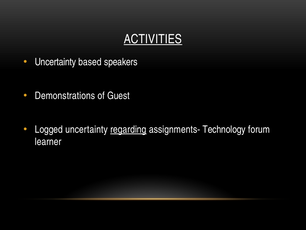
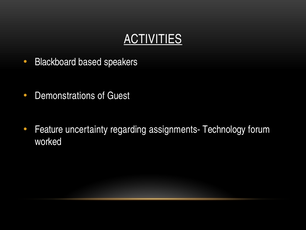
Uncertainty: Uncertainty -> Blackboard (55, 62)
Logged: Logged -> Feature (49, 129)
regarding underline: present -> none (128, 129)
learner: learner -> worked (48, 141)
